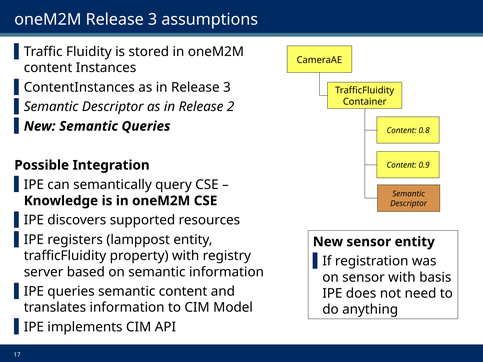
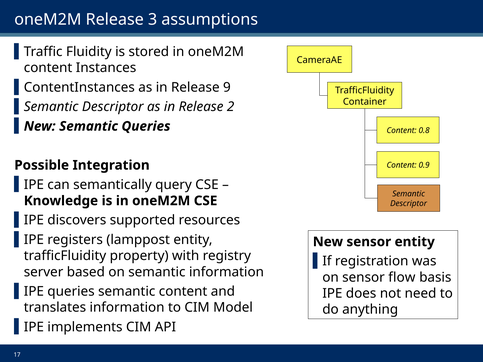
in Release 3: 3 -> 9 (227, 87)
sensor with: with -> flow (402, 277)
